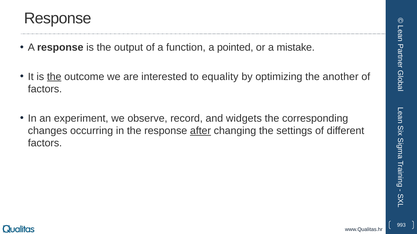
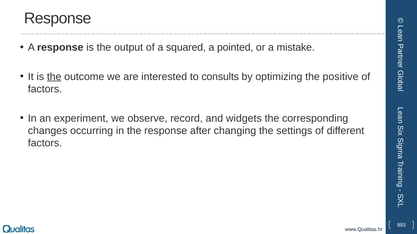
function: function -> squared (186, 48)
equality: equality -> consults (220, 77)
another: another -> positive (341, 77)
after underline: present -> none (200, 131)
